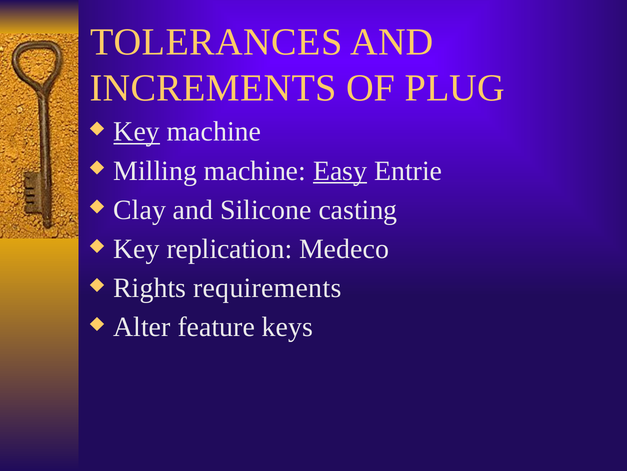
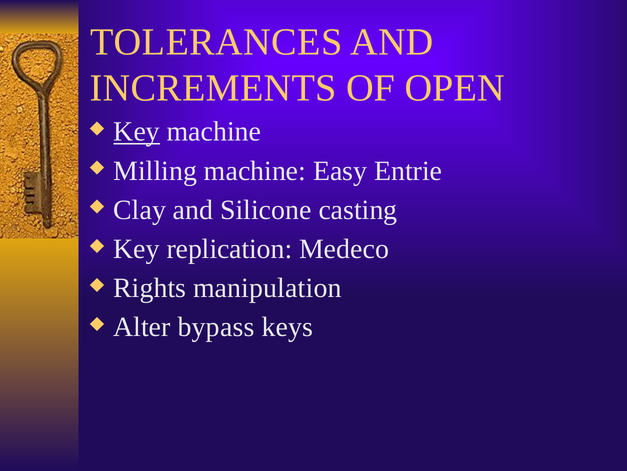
PLUG: PLUG -> OPEN (455, 88)
Easy underline: present -> none (340, 171)
requirements: requirements -> manipulation (267, 288)
feature: feature -> bypass (216, 327)
